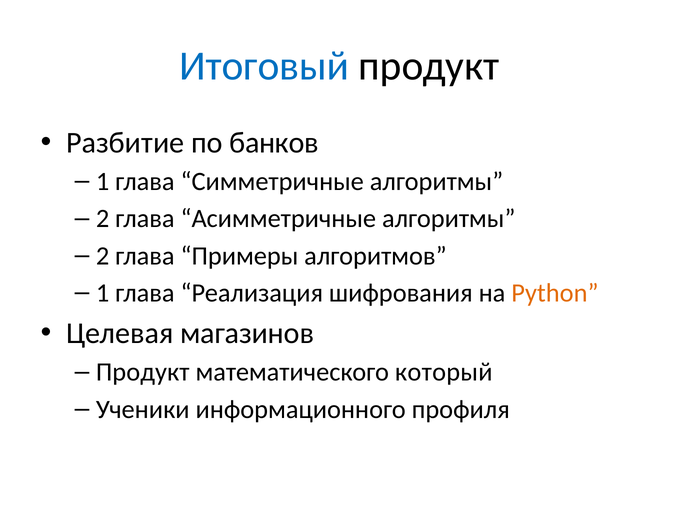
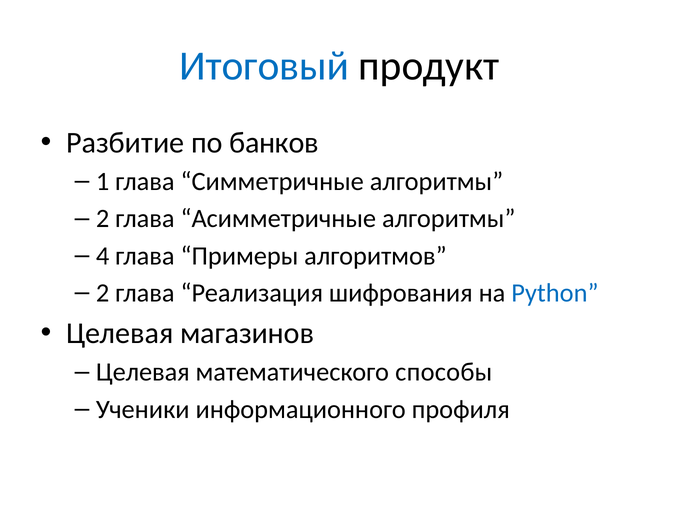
2: 2 -> 4 (103, 255)
1: 1 -> 2 (103, 292)
Python colour: orange -> blue (555, 292)
Продукт: Продукт -> Целевая (143, 372)
который: который -> способы (444, 372)
